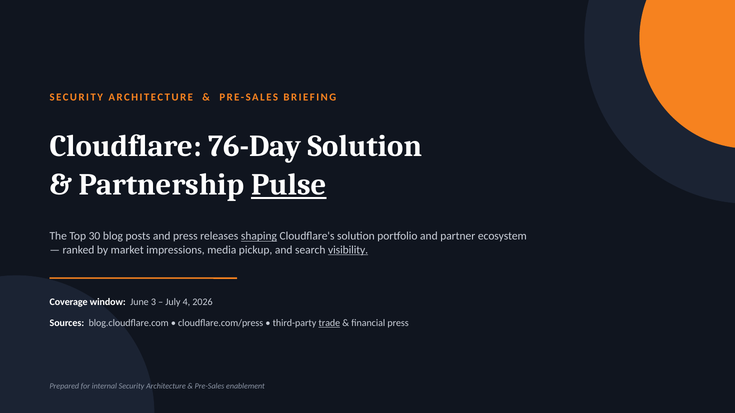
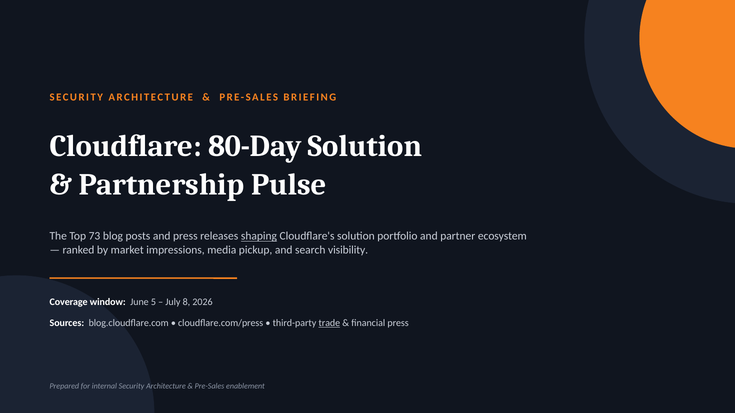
76-Day: 76-Day -> 80-Day (255, 146)
Pulse underline: present -> none (289, 185)
30: 30 -> 73 (94, 236)
visibility underline: present -> none (348, 250)
3: 3 -> 5 (153, 303)
4: 4 -> 8 (186, 303)
